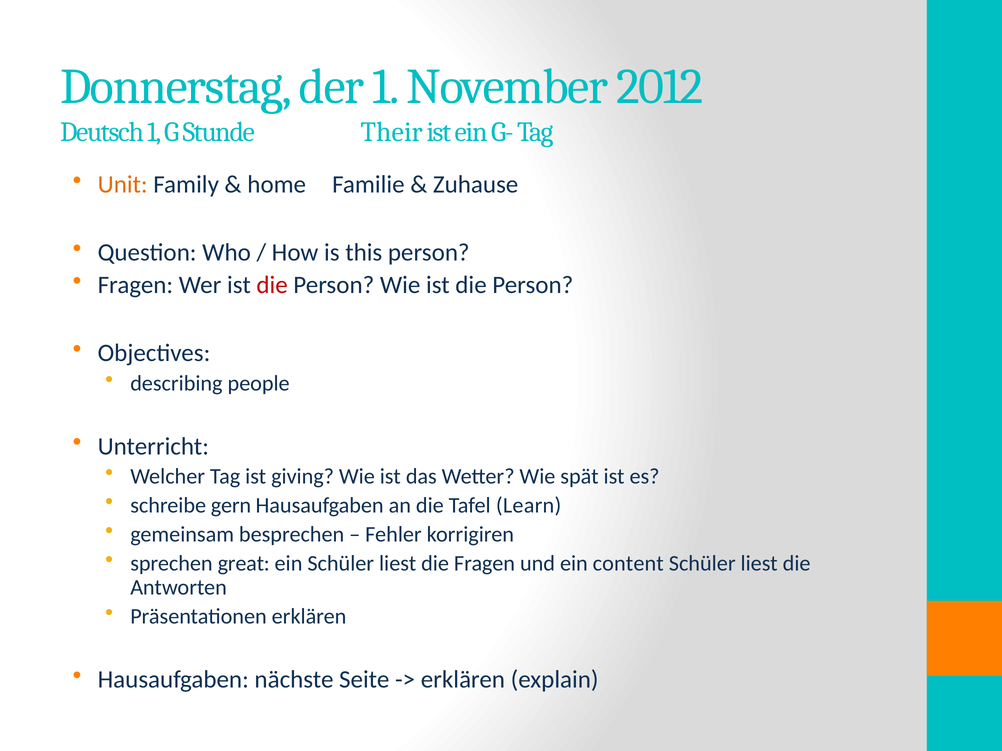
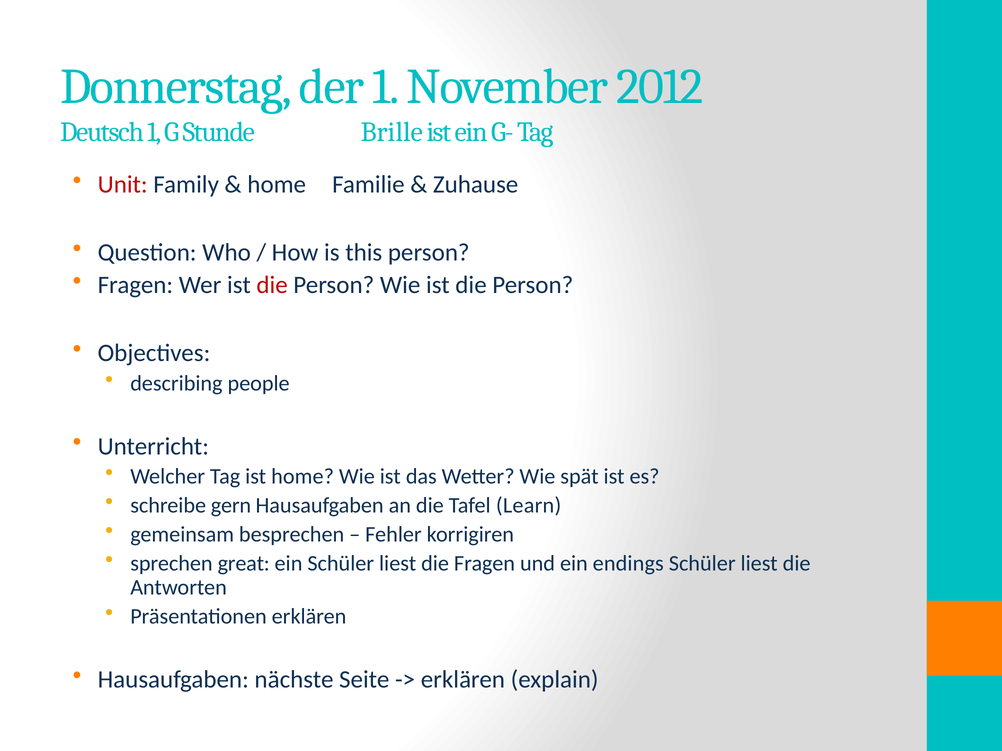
Their: Their -> Brille (392, 132)
Unit colour: orange -> red (123, 185)
ist giving: giving -> home (303, 477)
content: content -> endings (628, 564)
